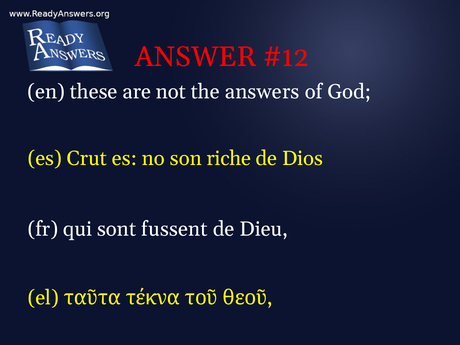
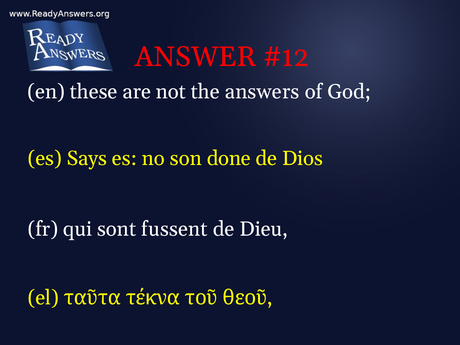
Crut: Crut -> Says (87, 158)
riche: riche -> done (229, 158)
